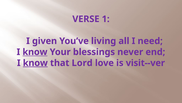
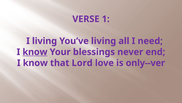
I given: given -> living (45, 41)
know underline: present -> none (35, 63)
visit--ver: visit--ver -> only--ver (145, 63)
